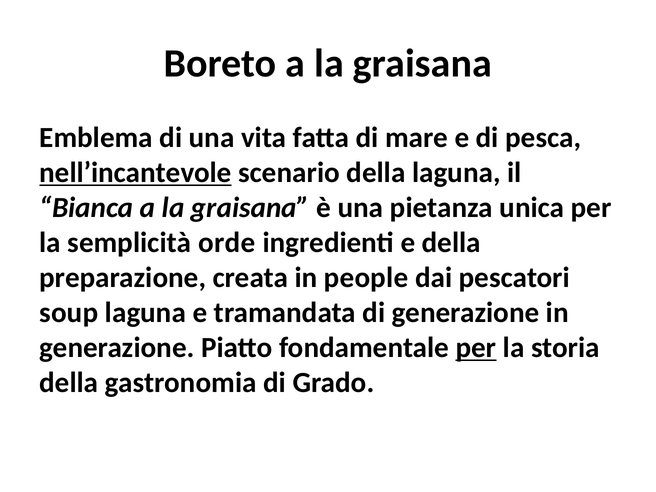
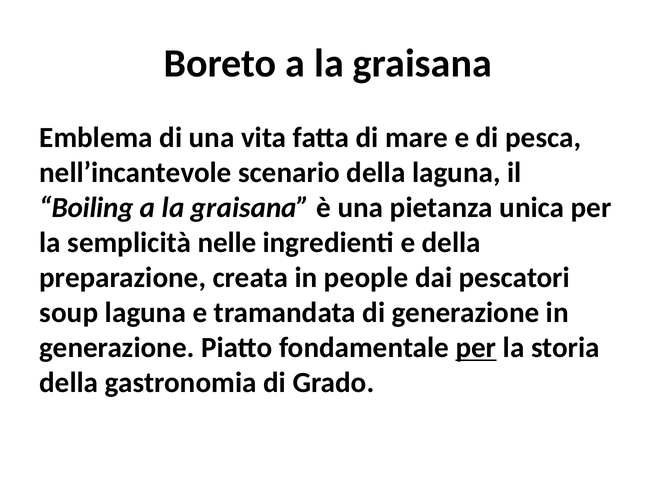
nell’incantevole underline: present -> none (135, 173)
Bianca: Bianca -> Boiling (86, 208)
orde: orde -> nelle (227, 243)
